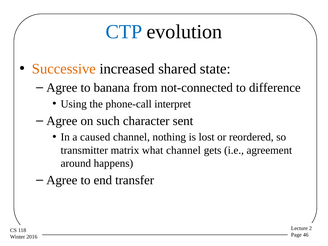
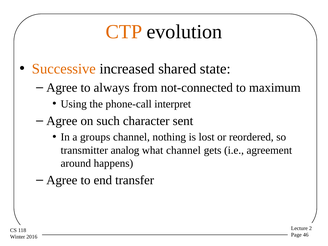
CTP colour: blue -> orange (124, 32)
banana: banana -> always (112, 88)
difference: difference -> maximum (275, 88)
caused: caused -> groups (95, 137)
matrix: matrix -> analog (125, 150)
